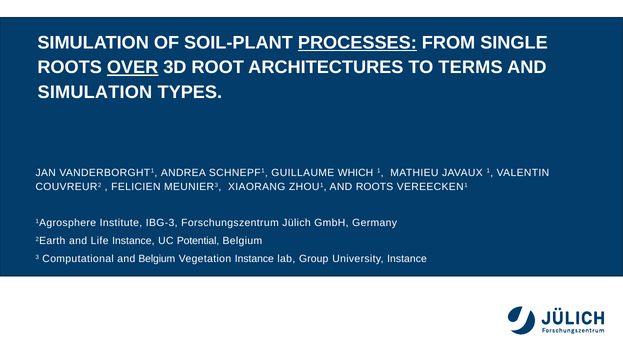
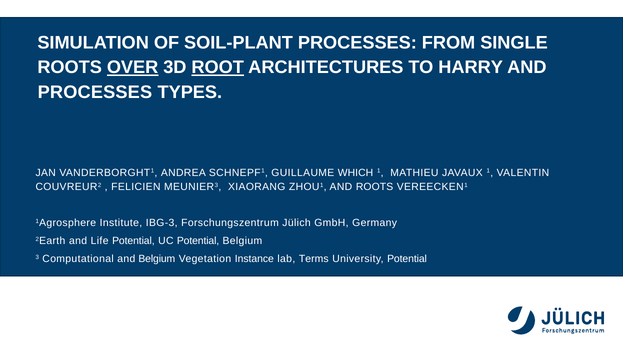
PROCESSES underline: present -> none (357, 43)
ROOT underline: none -> present (218, 68)
TERMS: TERMS -> HARRY (471, 68)
SIMULATION: SIMULATION -> PROCESSES (95, 92)
Life Instance: Instance -> Potential (133, 241)
Group: Group -> Terms (314, 259)
University Instance: Instance -> Potential (407, 259)
